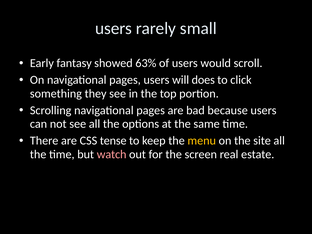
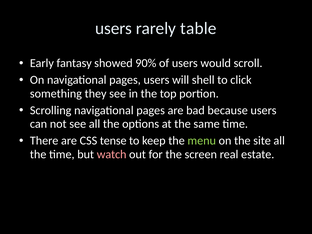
small: small -> table (198, 28)
63%: 63% -> 90% (146, 63)
does: does -> shell (203, 80)
menu colour: yellow -> light green (202, 141)
